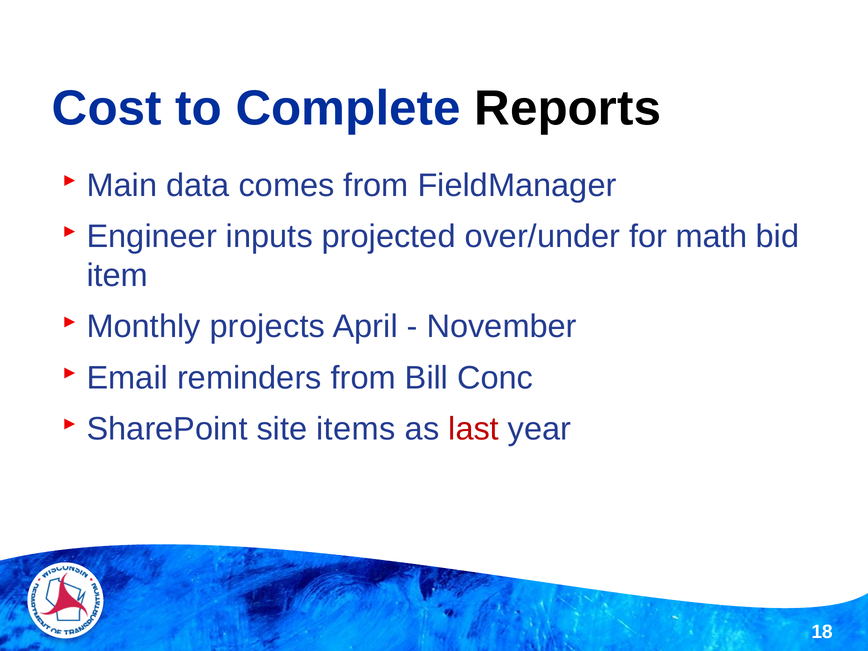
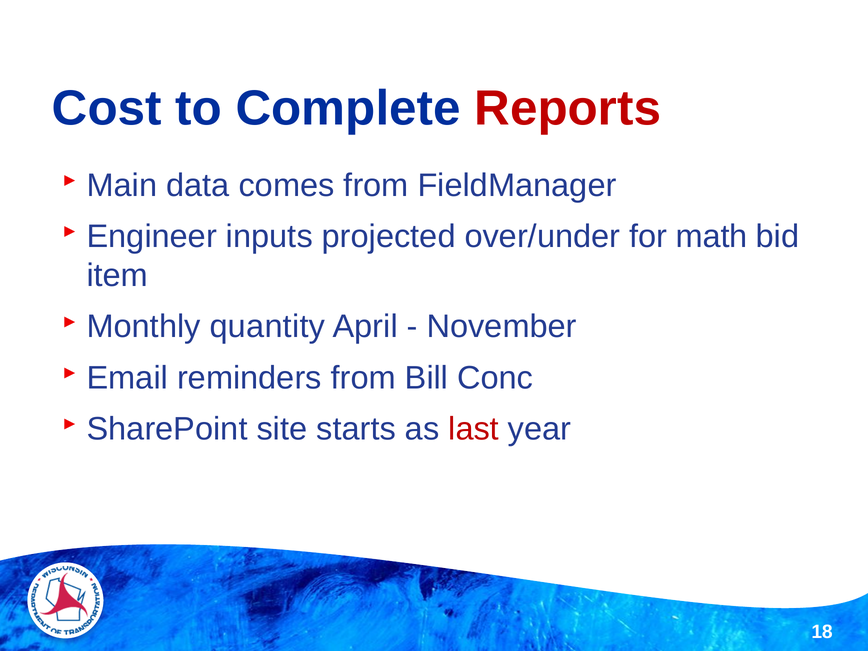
Reports colour: black -> red (568, 108)
projects: projects -> quantity (267, 327)
items: items -> starts (356, 429)
